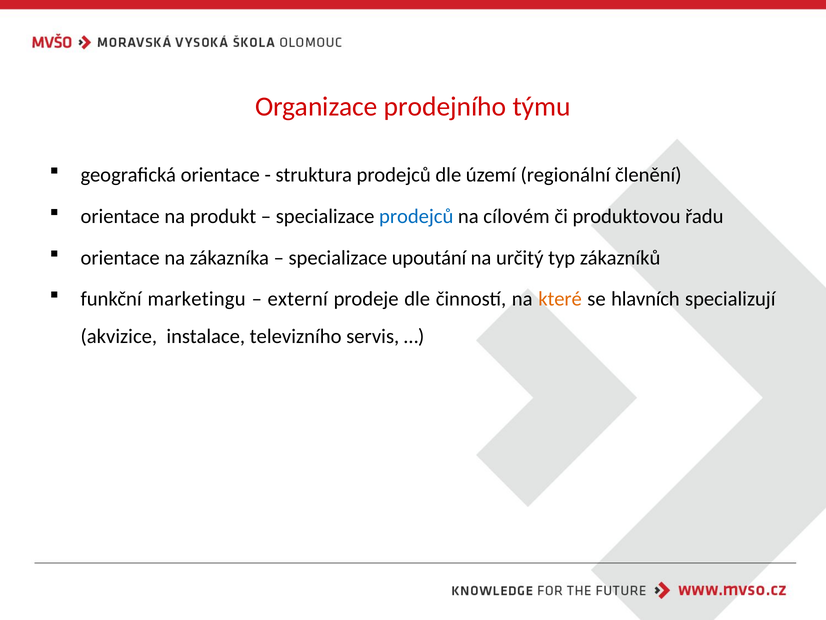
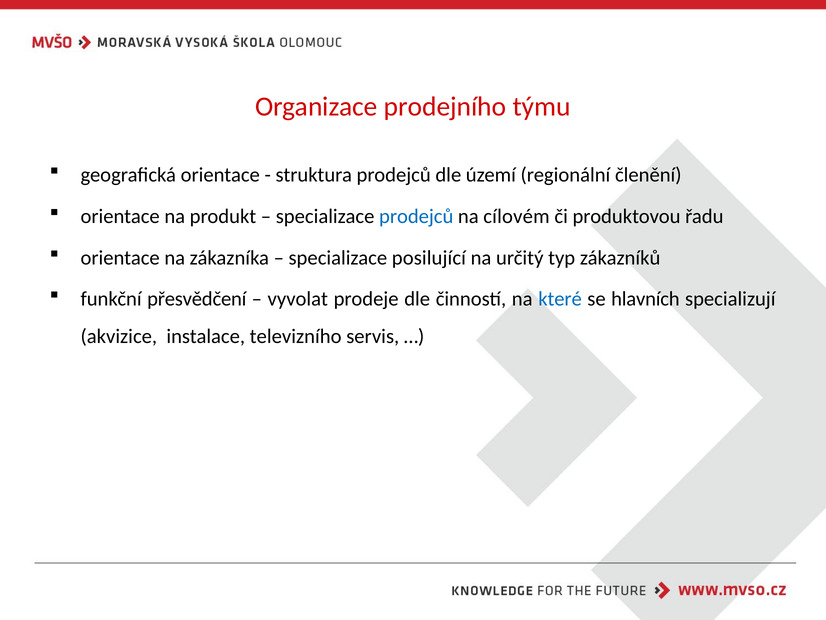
upoutání: upoutání -> posilující (429, 258)
marketingu: marketingu -> přesvědčení (197, 299)
externí: externí -> vyvolat (298, 299)
které colour: orange -> blue (560, 299)
